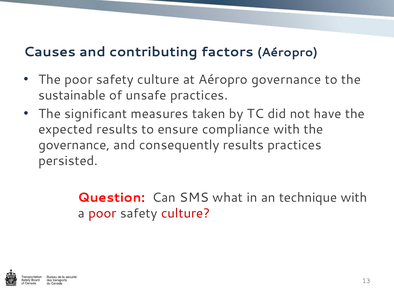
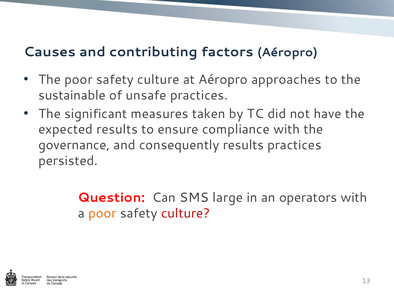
Aéropro governance: governance -> approaches (286, 80)
what: what -> large (228, 198)
technique: technique -> operators (308, 198)
poor colour: red -> orange (102, 214)
